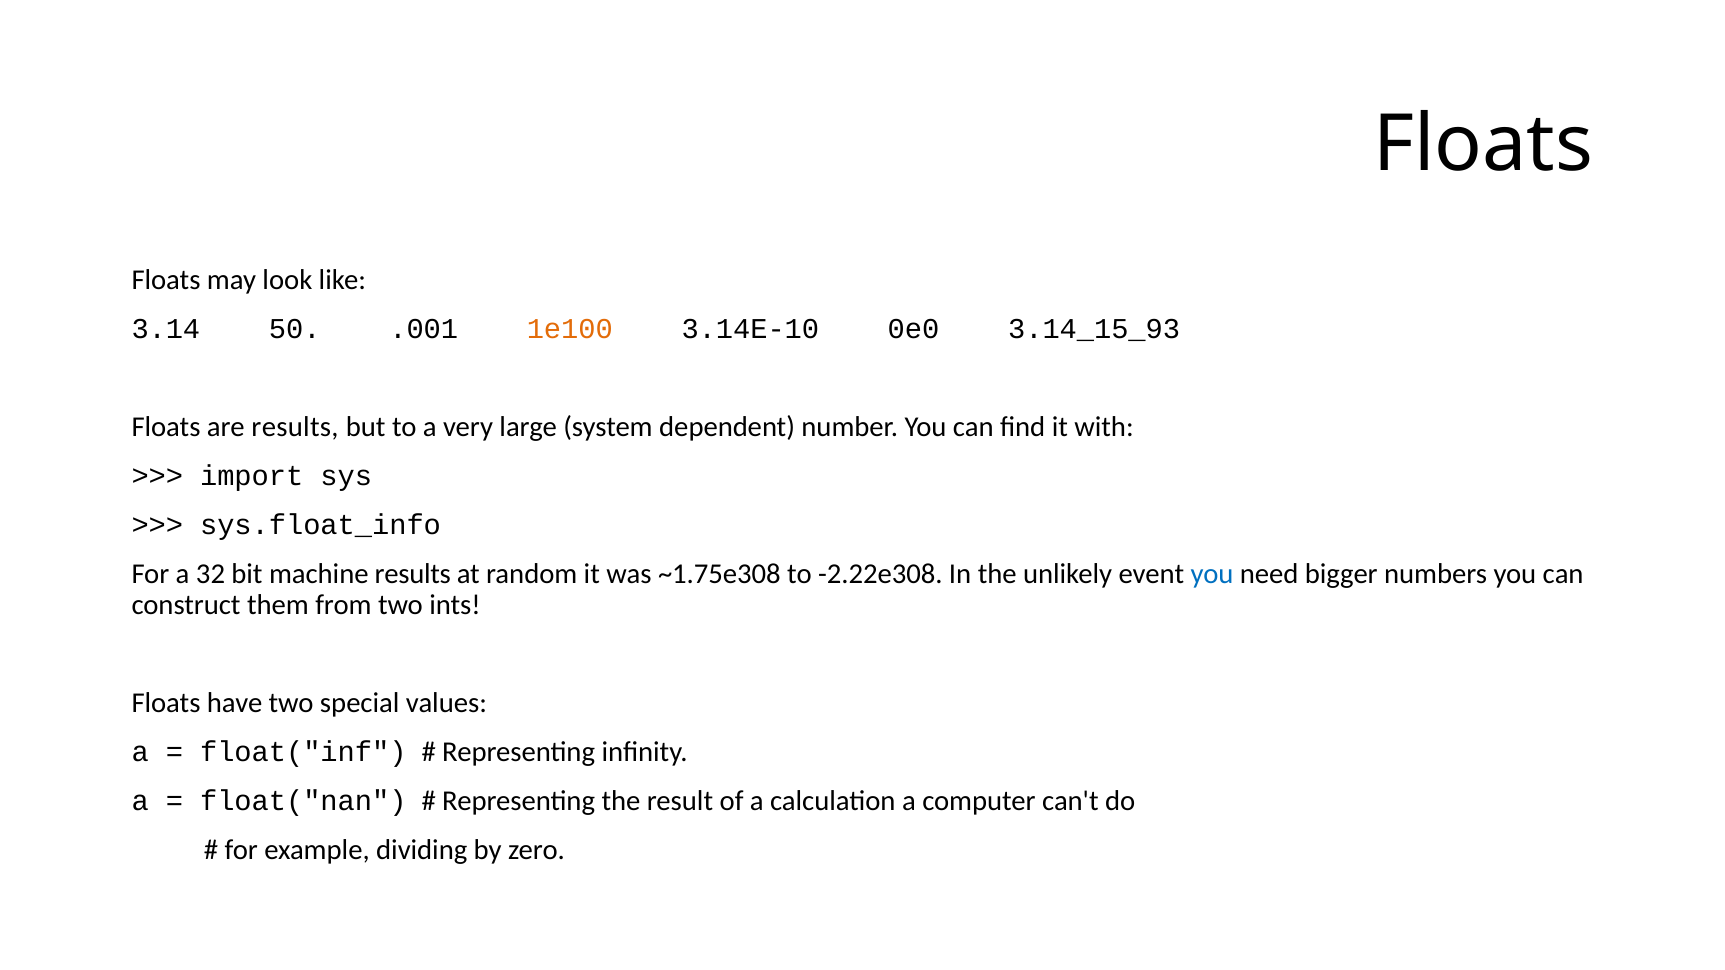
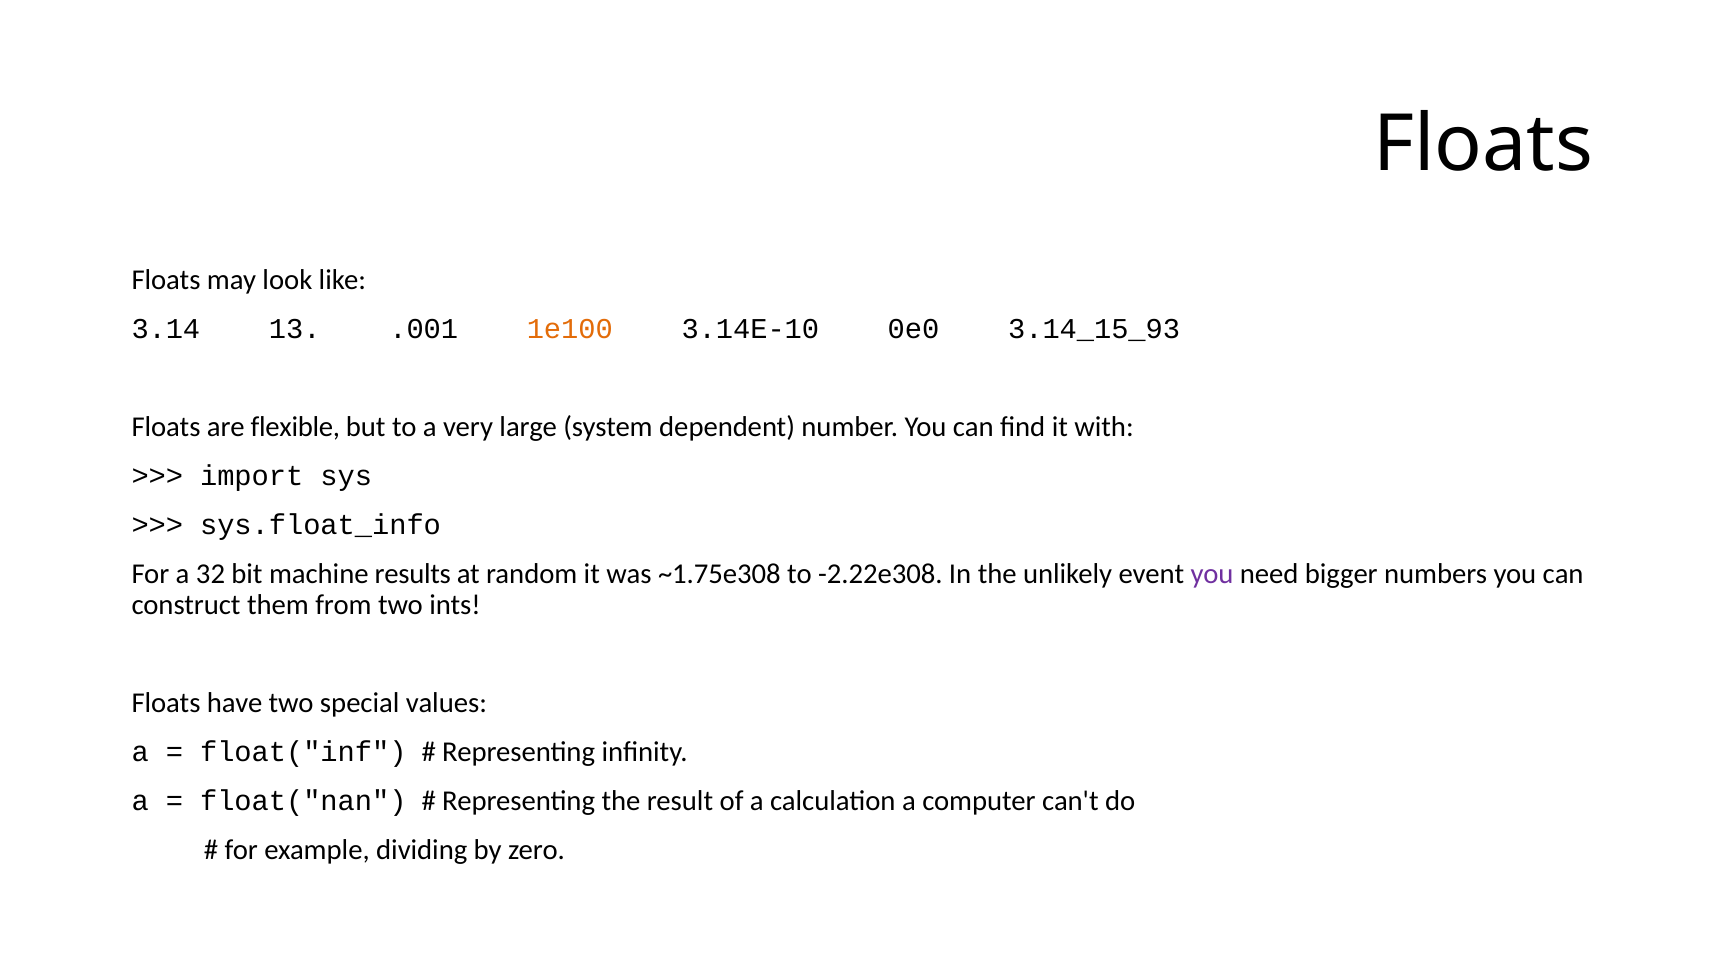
50: 50 -> 13 (295, 329)
are results: results -> flexible (295, 427)
you colour: blue -> purple (1212, 574)
